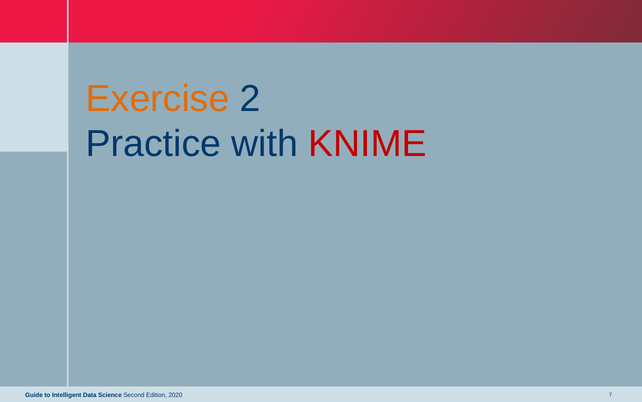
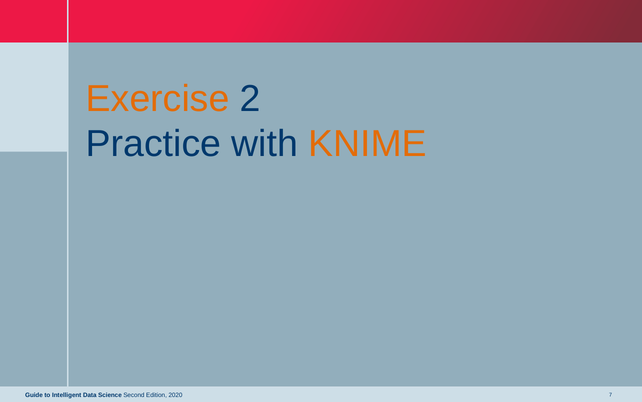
KNIME colour: red -> orange (368, 144)
